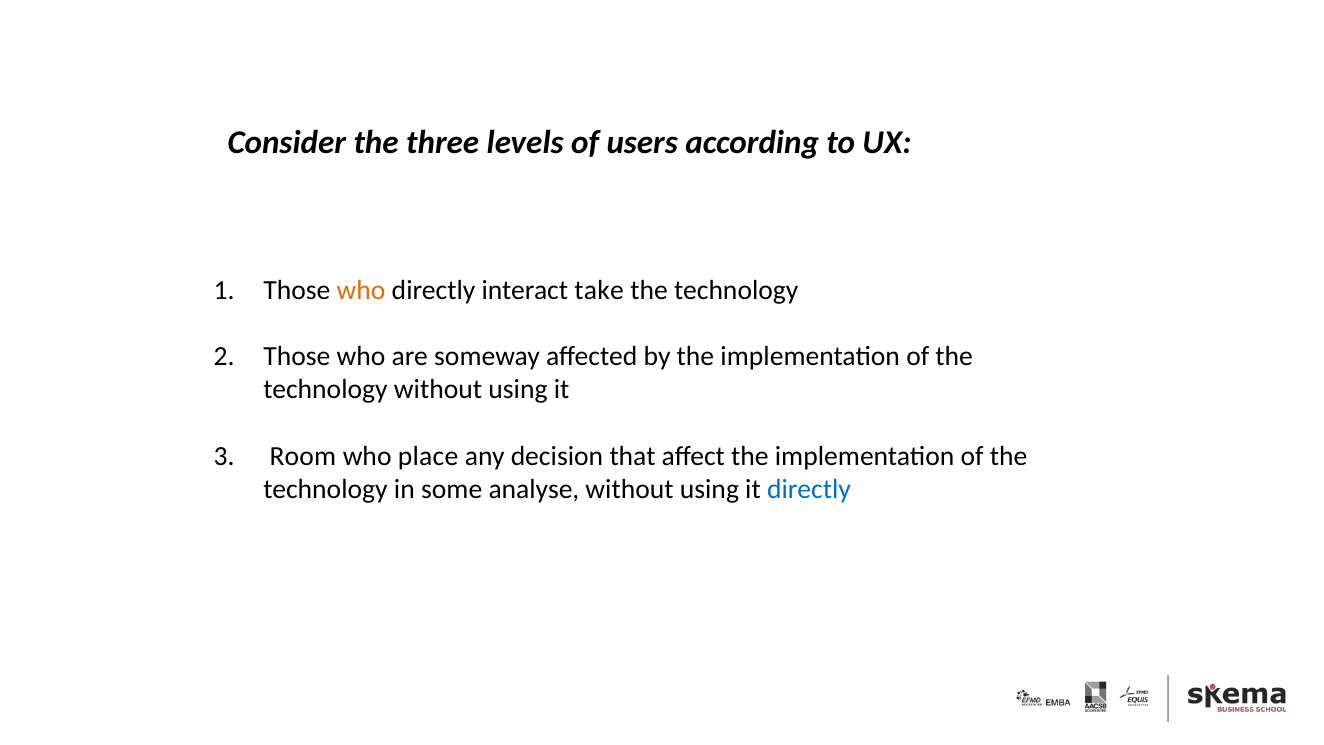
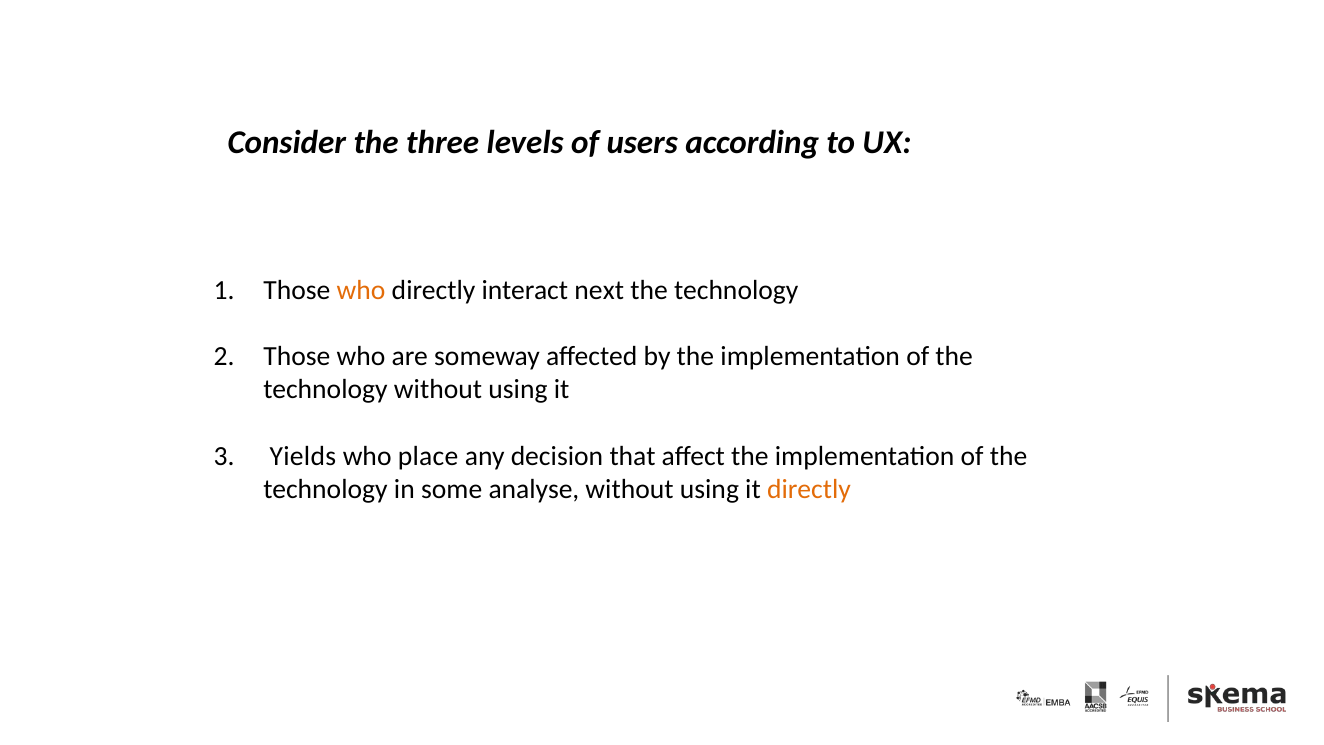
take: take -> next (599, 290)
Room: Room -> Yields (303, 456)
directly colour: blue -> orange (809, 489)
